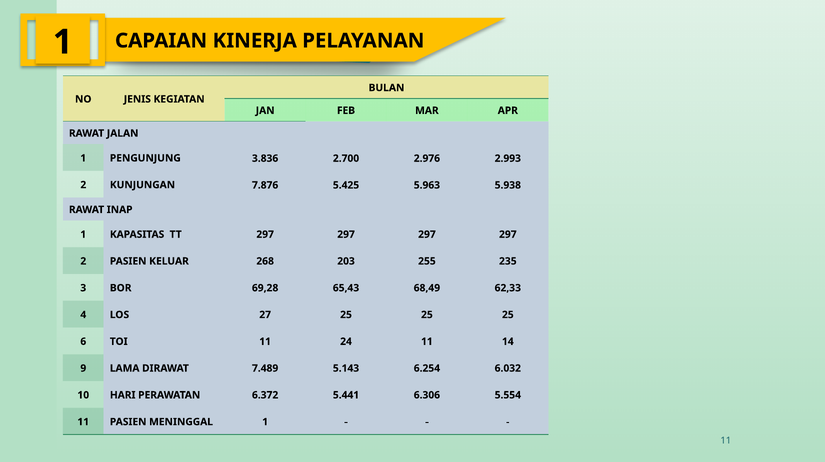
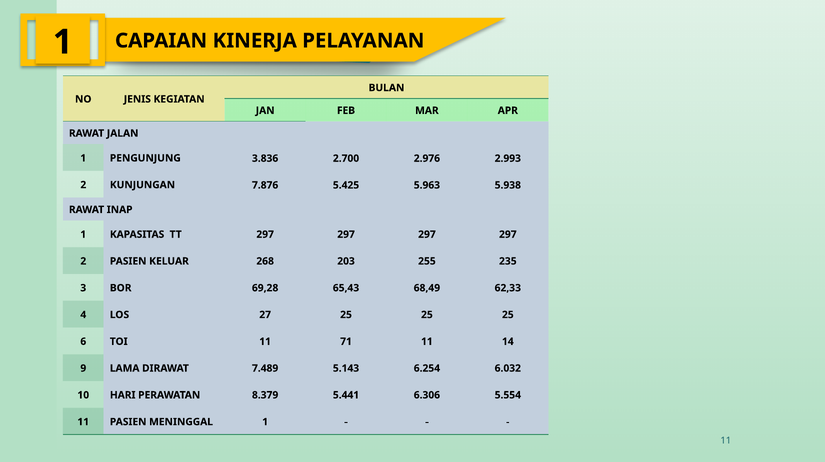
24: 24 -> 71 (346, 342)
6.372: 6.372 -> 8.379 (265, 395)
